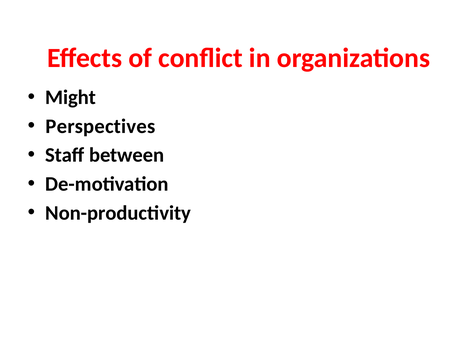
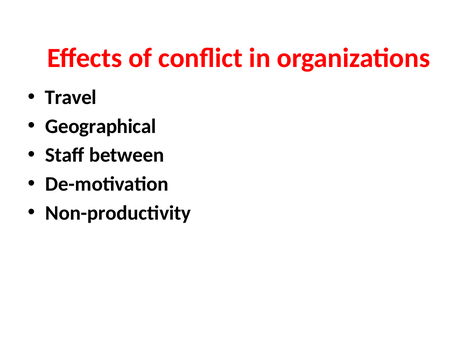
Might: Might -> Travel (71, 97)
Perspectives: Perspectives -> Geographical (101, 126)
